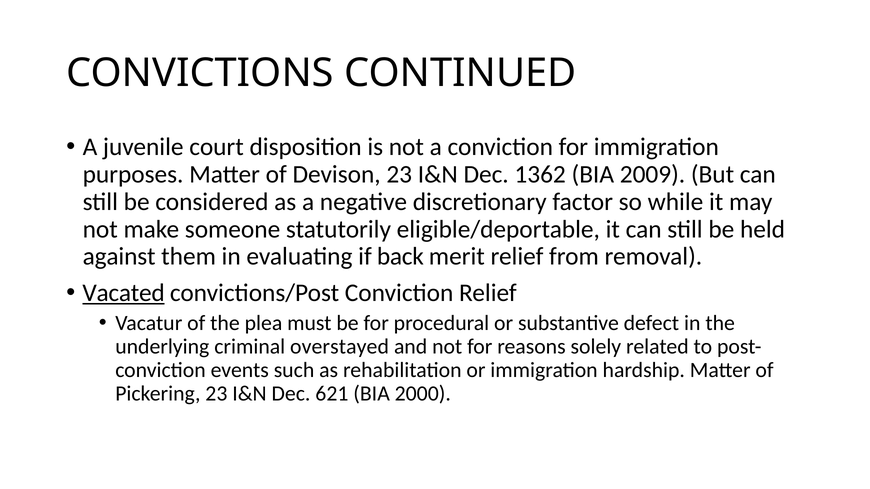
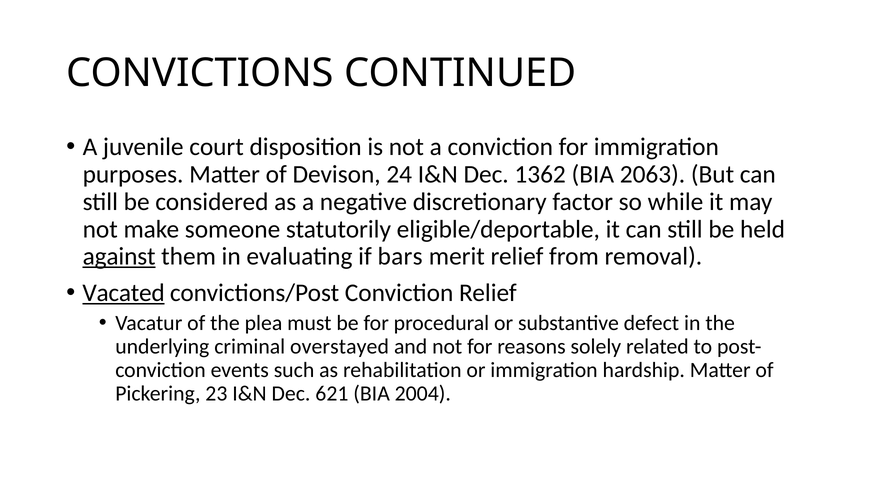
Devison 23: 23 -> 24 (399, 175)
2009: 2009 -> 2063 (653, 175)
against underline: none -> present (119, 257)
back: back -> bars (400, 257)
2000: 2000 -> 2004 (423, 394)
